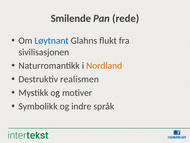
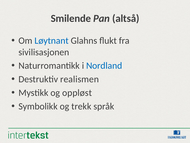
rede: rede -> altså (126, 18)
Nordland colour: orange -> blue (104, 65)
motiver: motiver -> oppløst (77, 92)
indre: indre -> trekk (81, 106)
